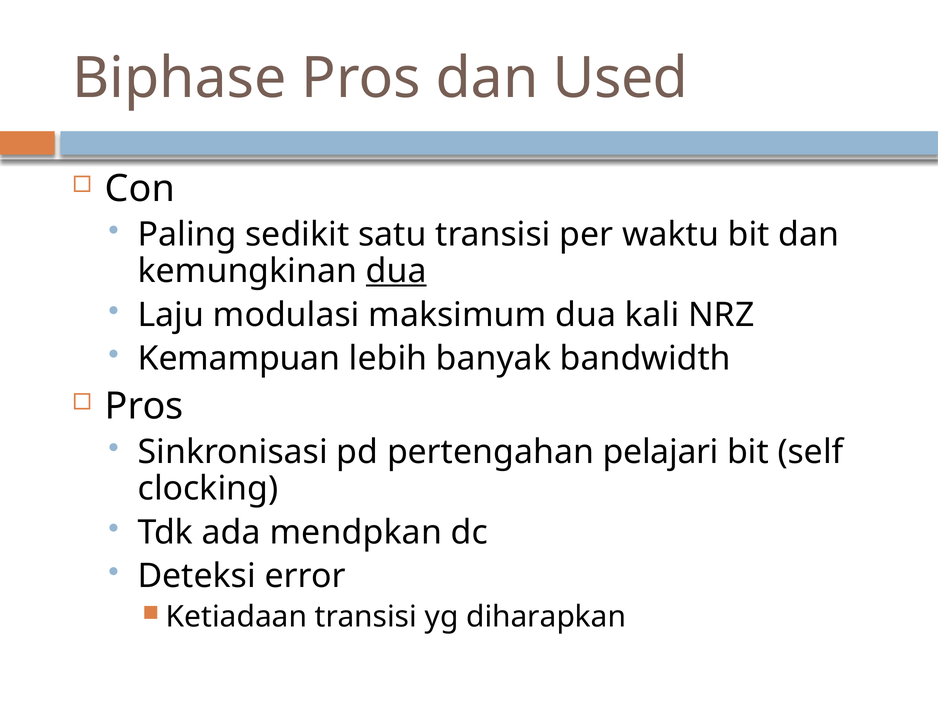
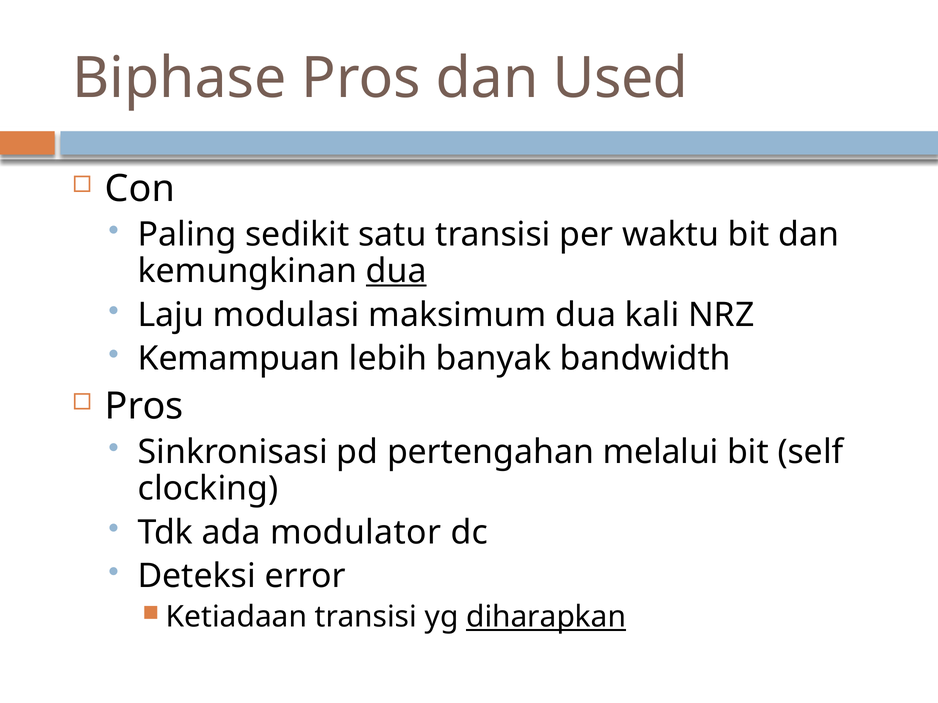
pelajari: pelajari -> melalui (661, 452)
mendpkan: mendpkan -> modulator (356, 533)
diharapkan underline: none -> present (546, 617)
